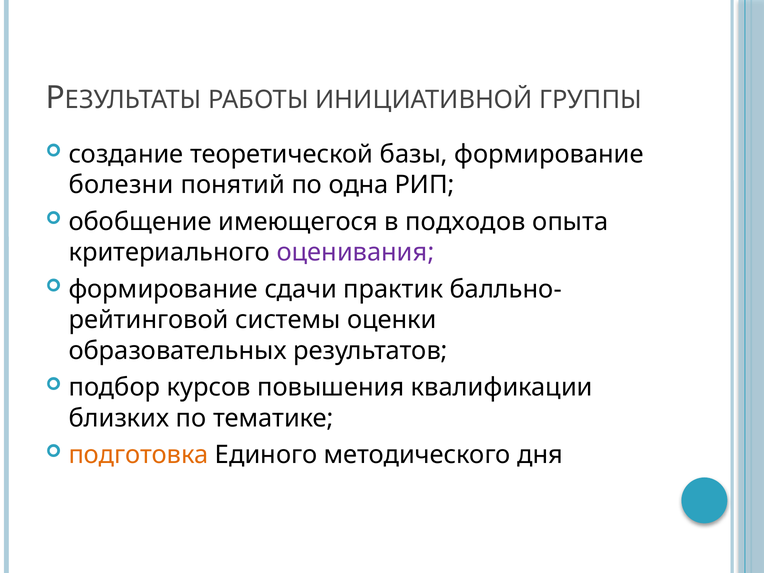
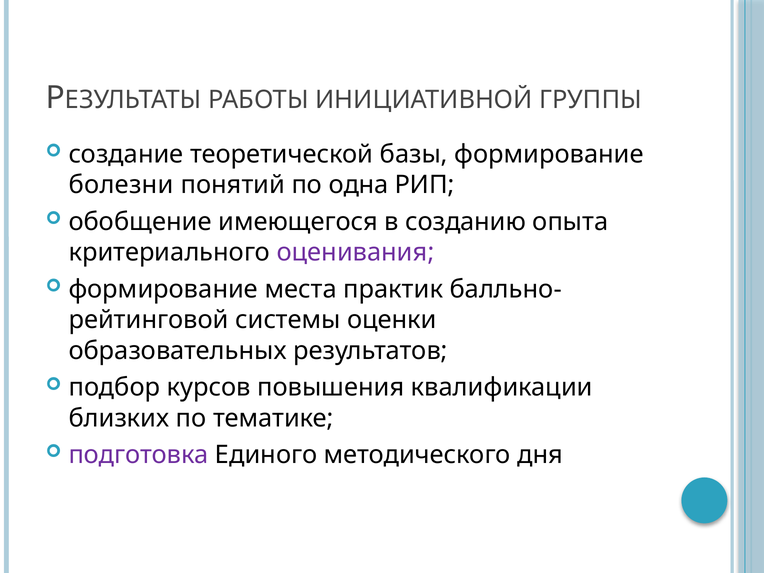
подходов: подходов -> созданию (466, 222)
сдачи: сдачи -> места (301, 290)
подготовка colour: orange -> purple (139, 455)
